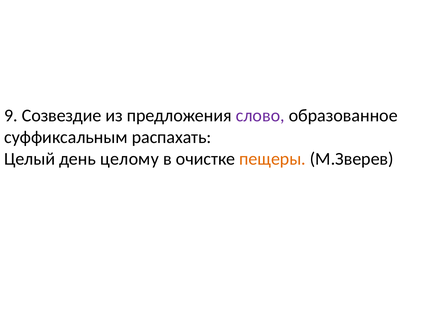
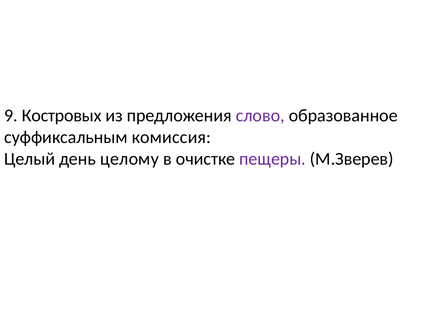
Созвездие: Созвездие -> Костровых (62, 116)
распахать: распахать -> комиссия (171, 137)
пещеры colour: orange -> purple (273, 159)
